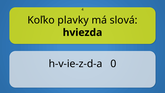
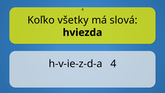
plavky: plavky -> všetky (73, 20)
h-v-ie-z-d-a 0: 0 -> 4 (113, 64)
